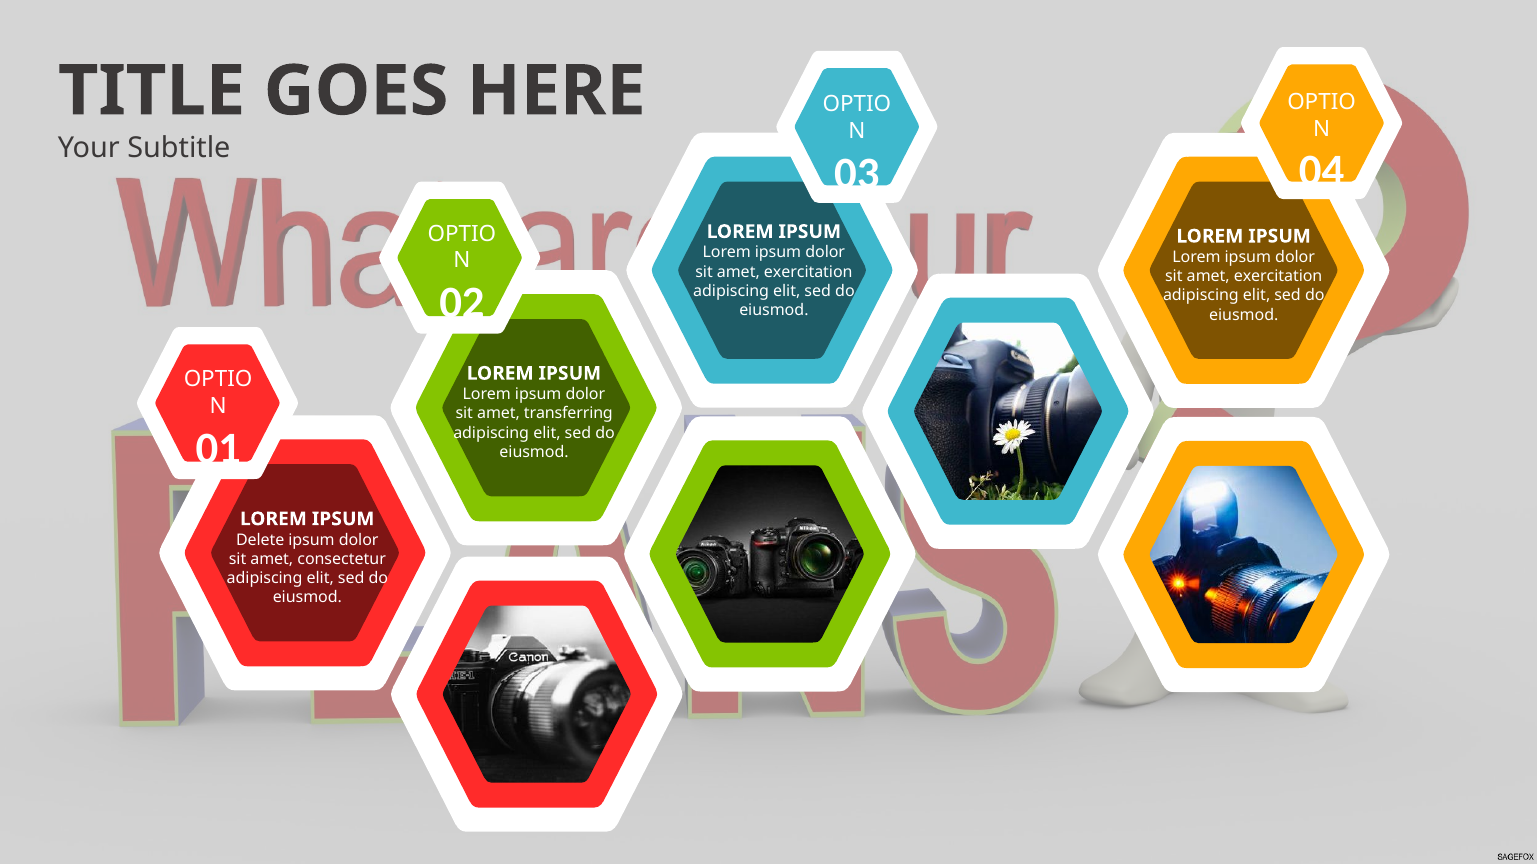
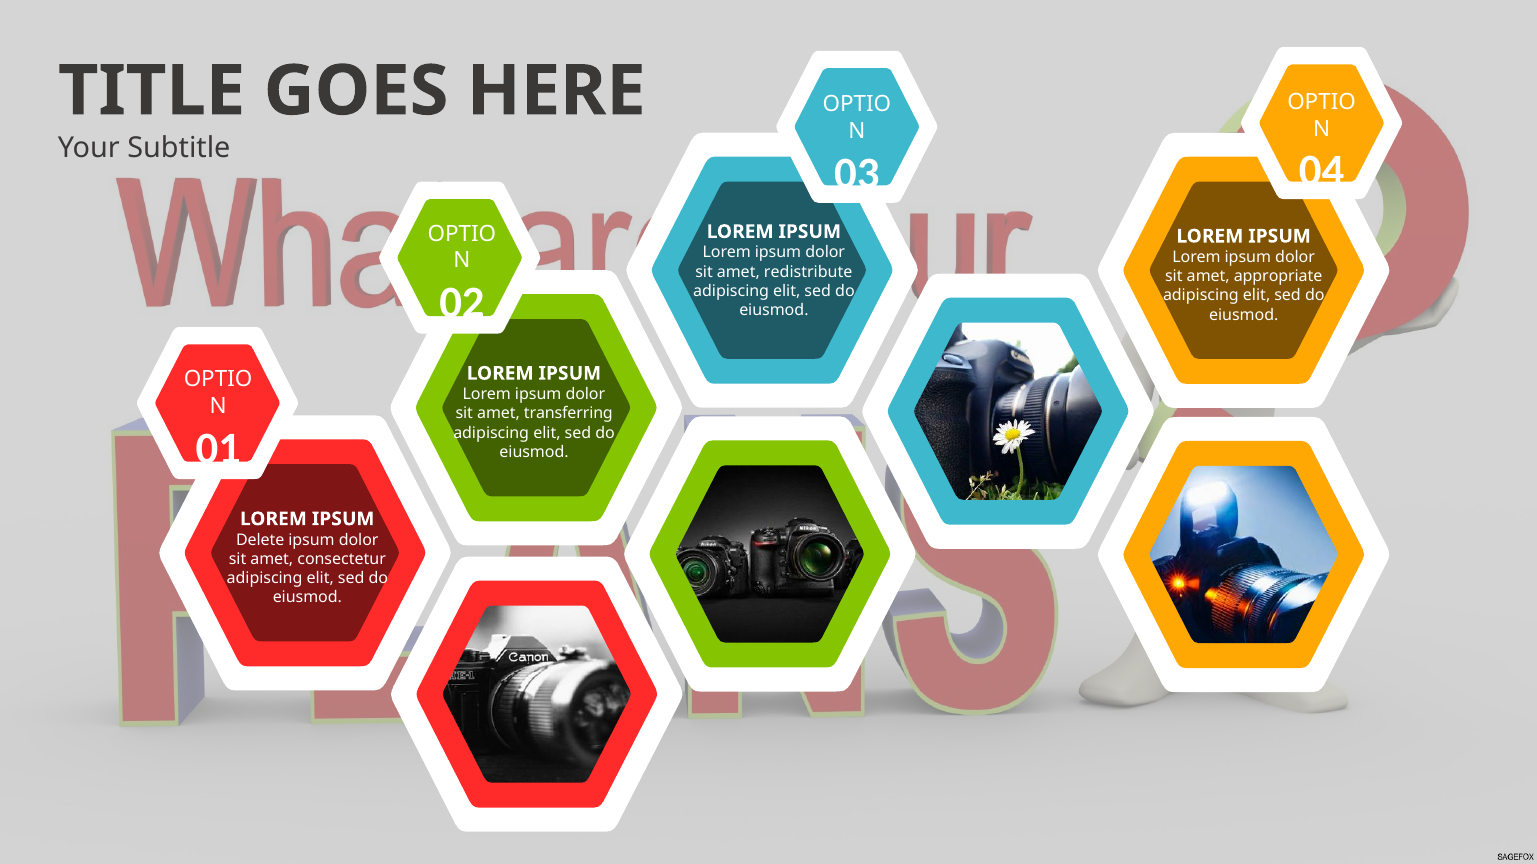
exercitation: exercitation -> redistribute (808, 272)
exercitation: exercitation -> appropriate (1278, 276)
